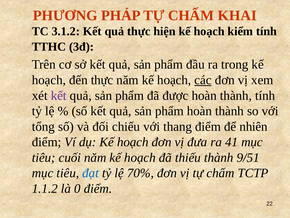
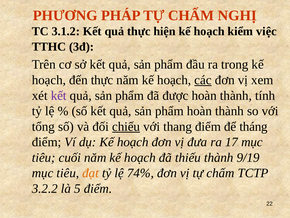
KHAI: KHAI -> NGHỊ (237, 16)
kiểm tính: tính -> việc (266, 31)
chiếu underline: none -> present (126, 126)
nhiên: nhiên -> tháng (254, 126)
41: 41 -> 17 (232, 142)
9/51: 9/51 -> 9/19 (248, 157)
đạt colour: blue -> orange (91, 173)
70%: 70% -> 74% (140, 173)
1.1.2: 1.1.2 -> 3.2.2 (45, 188)
0: 0 -> 5 (77, 188)
